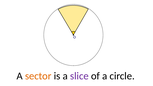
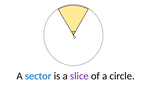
sector colour: orange -> blue (38, 76)
